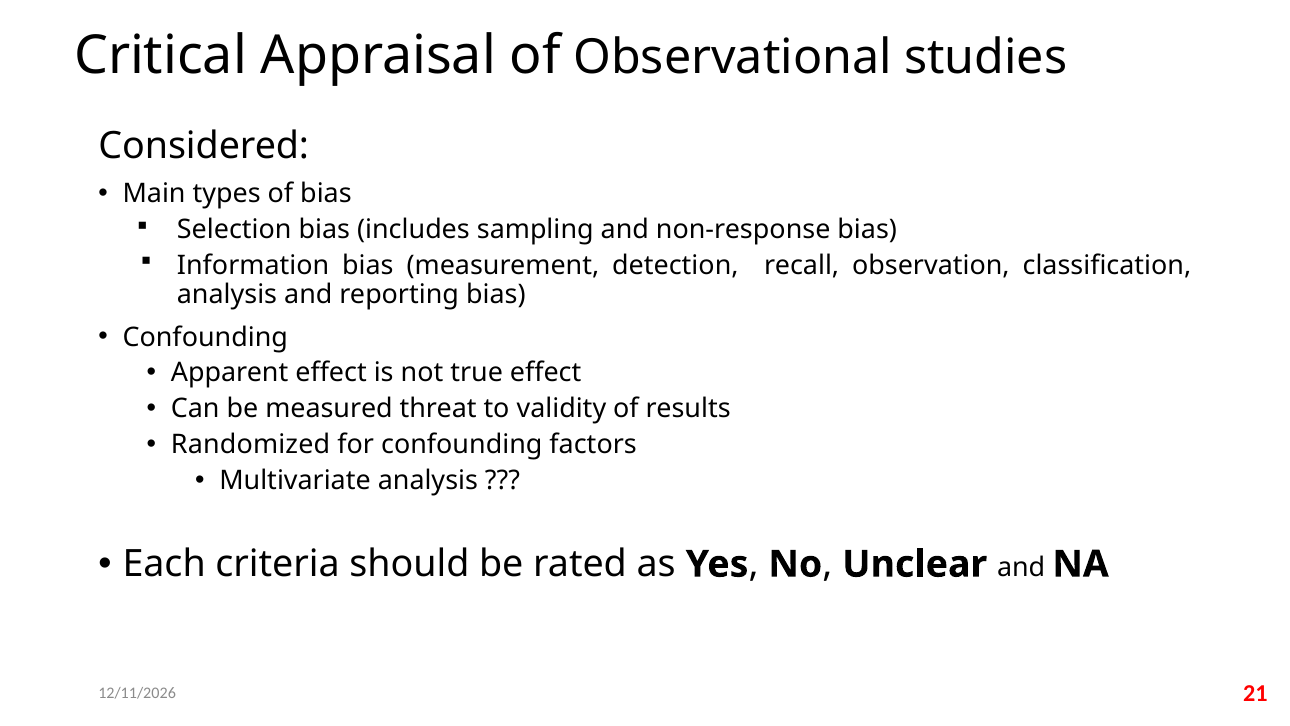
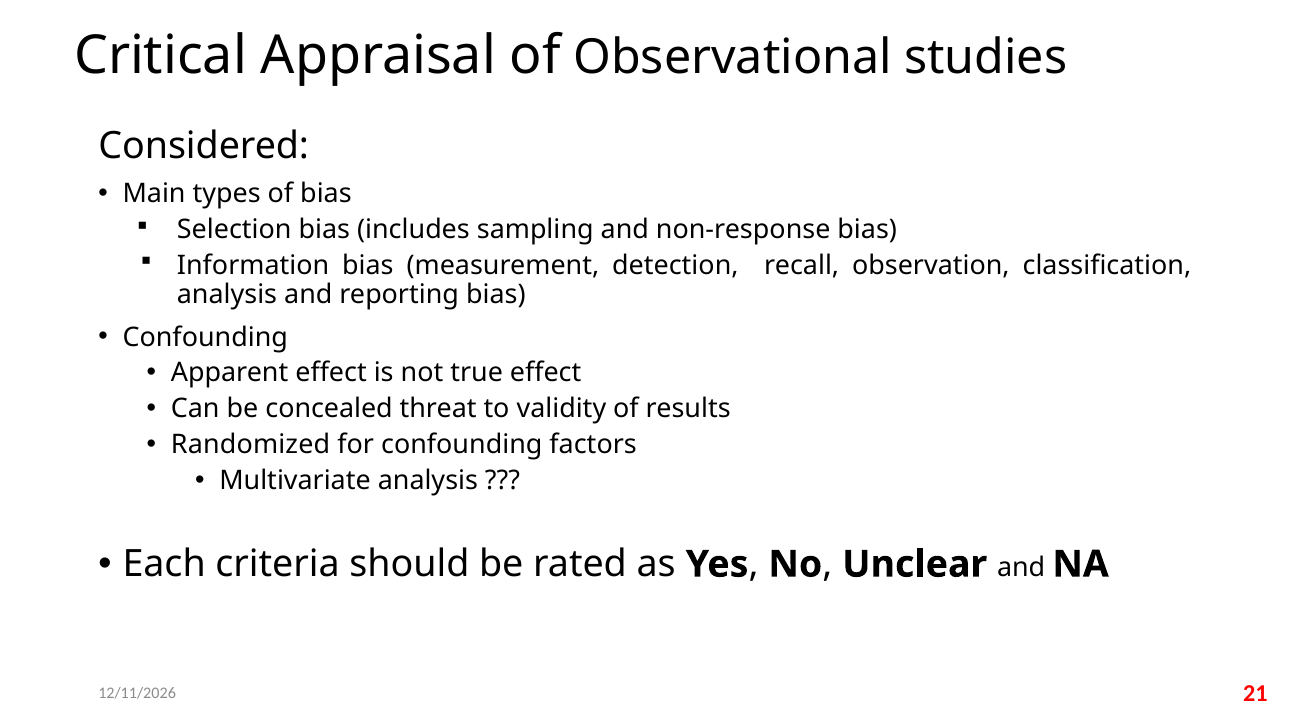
measured: measured -> concealed (329, 409)
